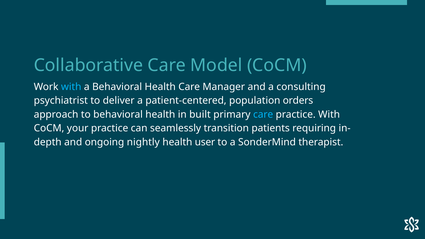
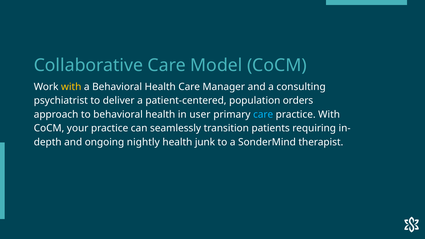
with colour: light blue -> yellow (71, 87)
built: built -> user (200, 114)
user: user -> junk (205, 142)
